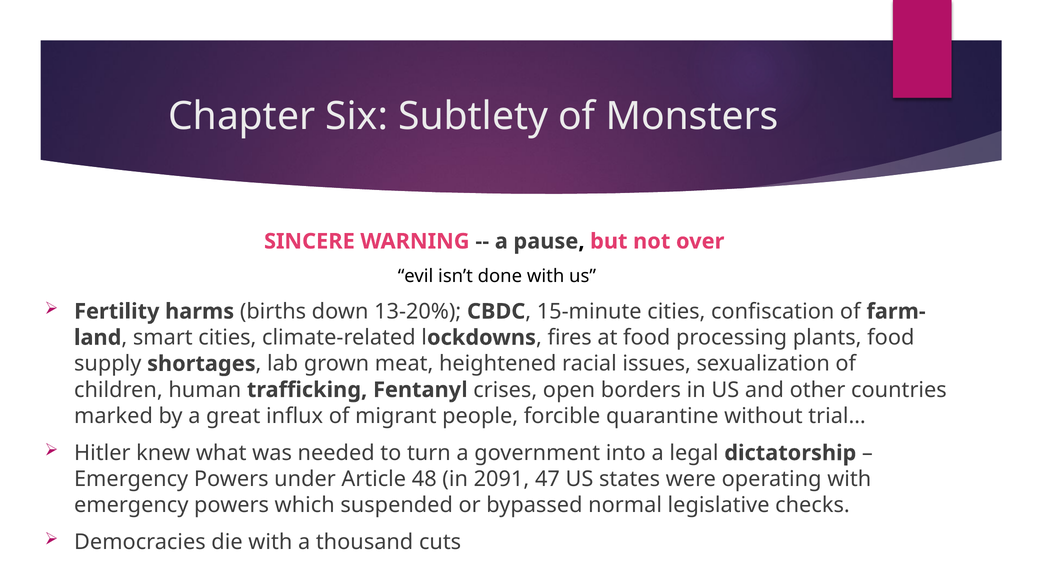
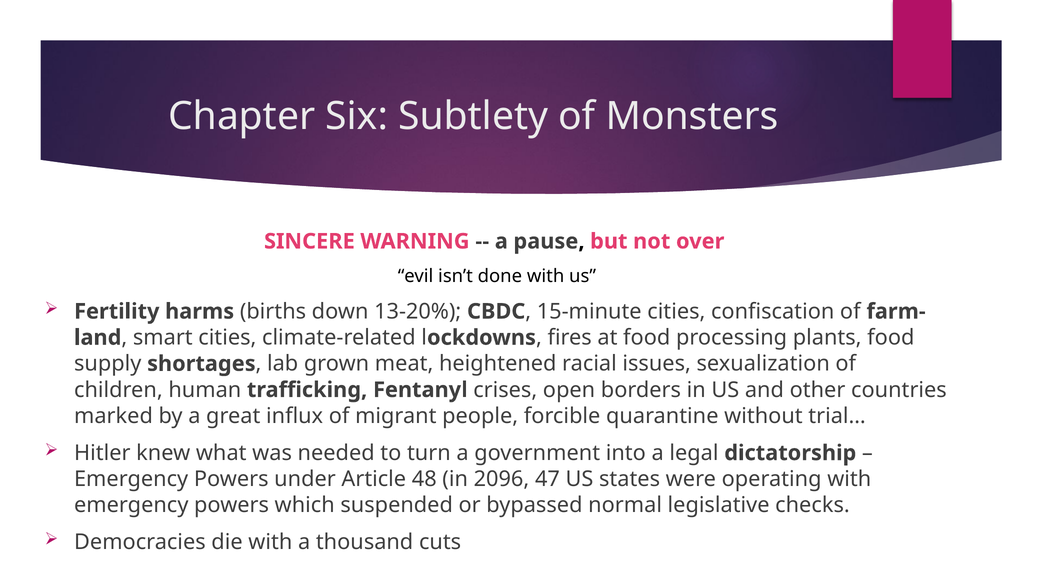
2091: 2091 -> 2096 (501, 479)
